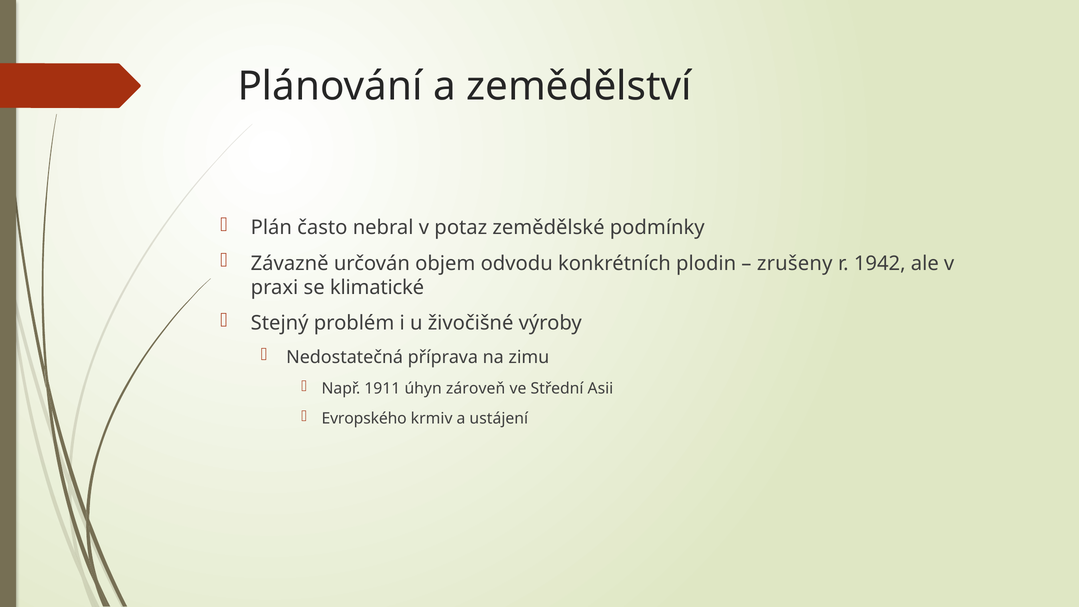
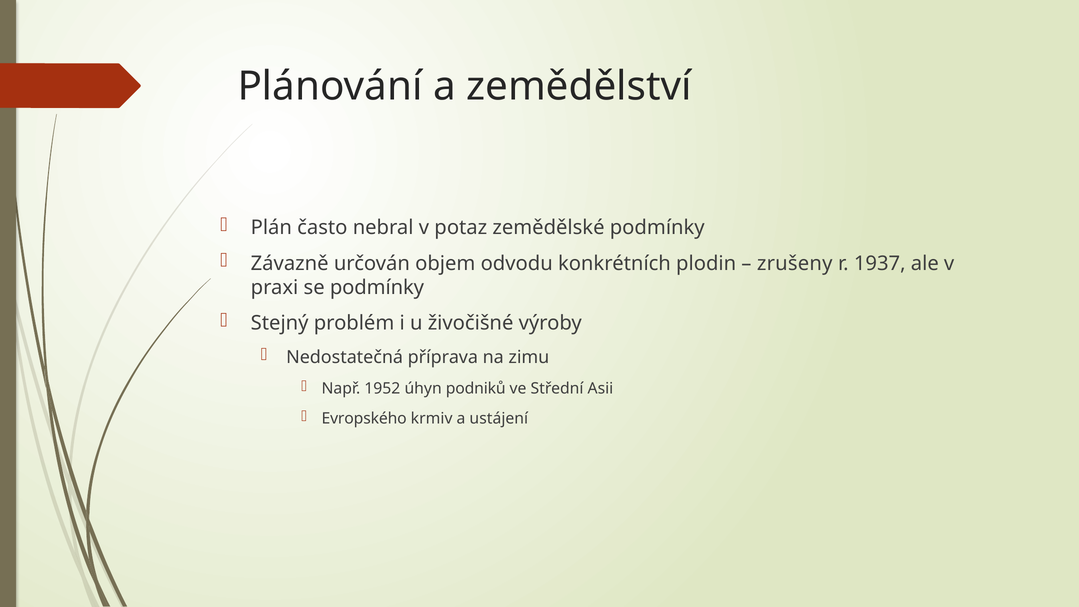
1942: 1942 -> 1937 (880, 263)
se klimatické: klimatické -> podmínky (377, 288)
1911: 1911 -> 1952 (382, 388)
zároveň: zároveň -> podniků (476, 388)
